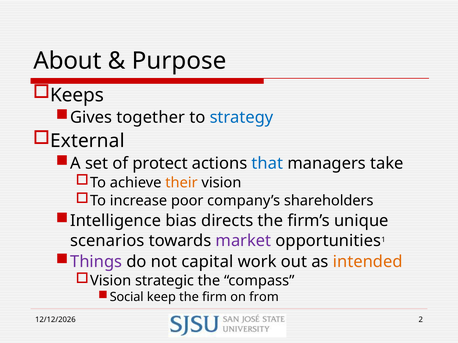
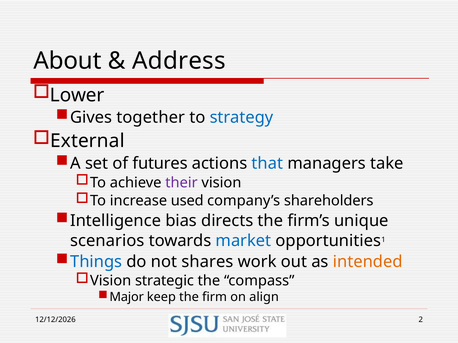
Purpose: Purpose -> Address (179, 61)
Keeps: Keeps -> Lower (77, 95)
protect: protect -> futures (160, 164)
their colour: orange -> purple (181, 183)
poor: poor -> used (187, 201)
market colour: purple -> blue (243, 241)
Things colour: purple -> blue (96, 262)
capital: capital -> shares (207, 262)
Social: Social -> Major (127, 298)
from: from -> align (264, 298)
